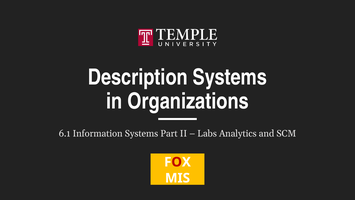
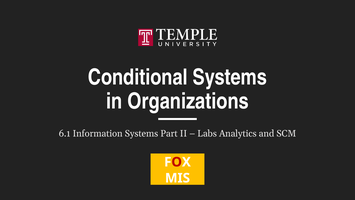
Description: Description -> Conditional (138, 77)
